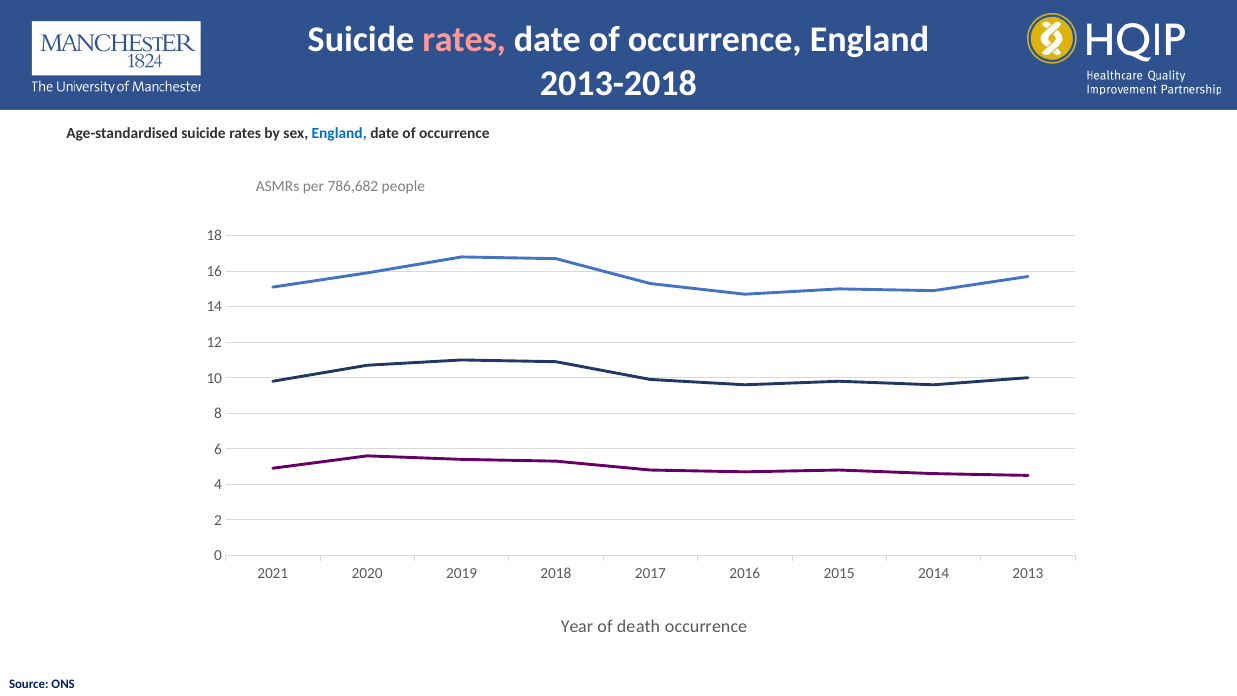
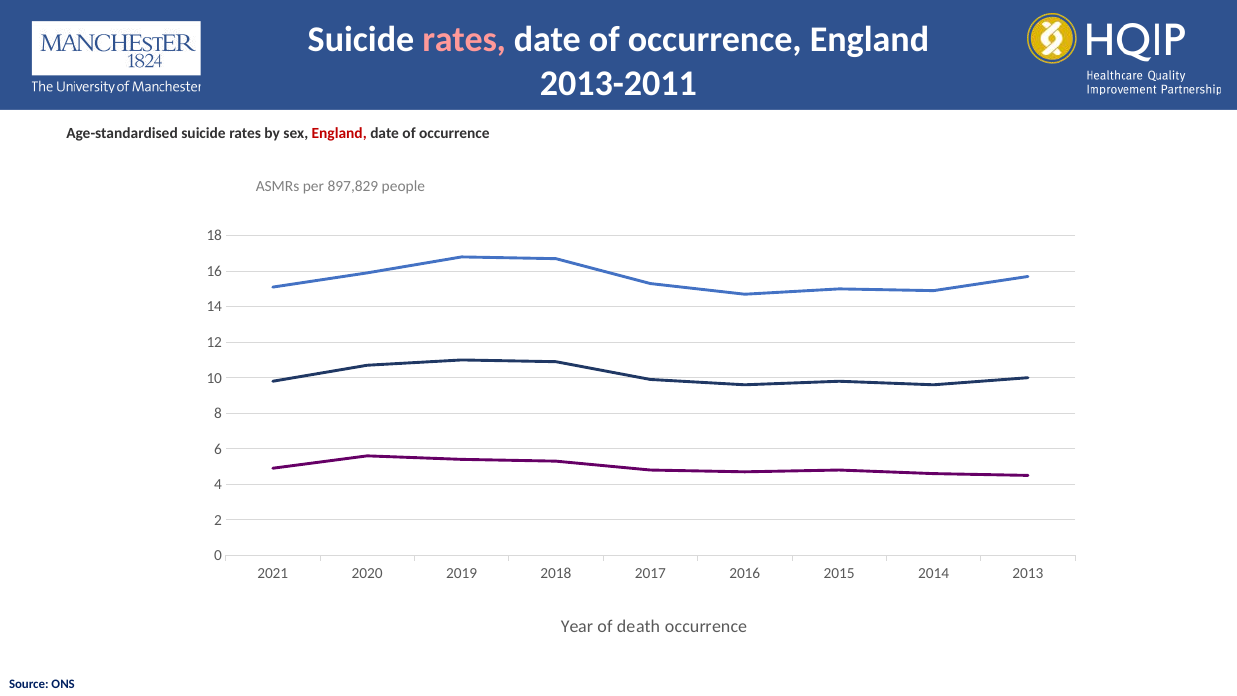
2013-2018: 2013-2018 -> 2013-2011 (618, 83)
England colour: blue -> red (339, 133)
786,682: 786,682 -> 897,829 (353, 187)
